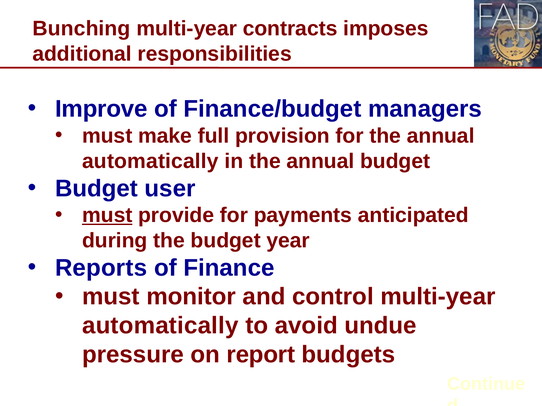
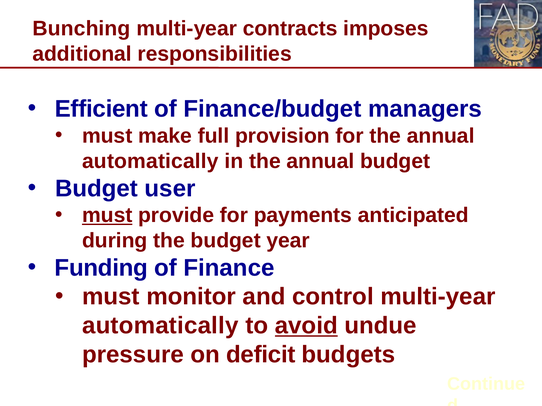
Improve: Improve -> Efficient (101, 109)
Reports: Reports -> Funding (101, 268)
avoid underline: none -> present (306, 326)
report: report -> deficit (261, 355)
